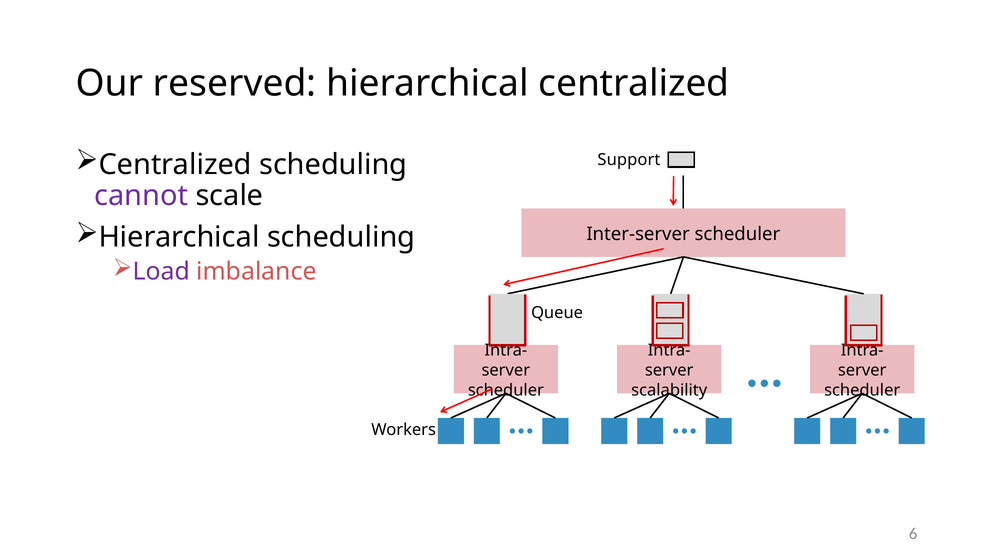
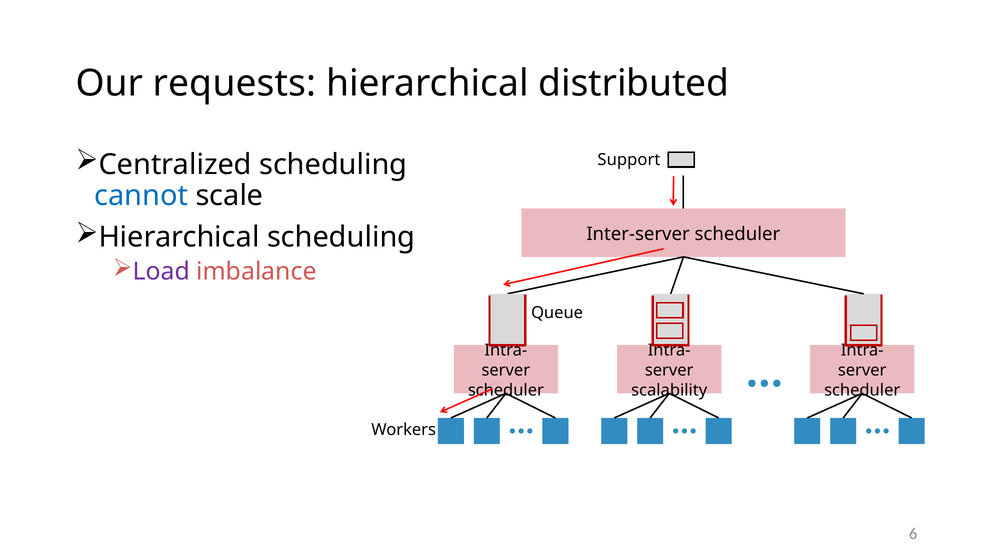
reserved: reserved -> requests (235, 83)
hierarchical centralized: centralized -> distributed (634, 83)
cannot colour: purple -> blue (141, 196)
